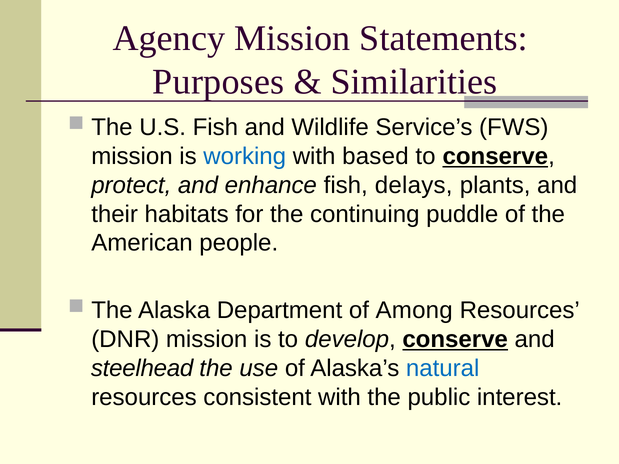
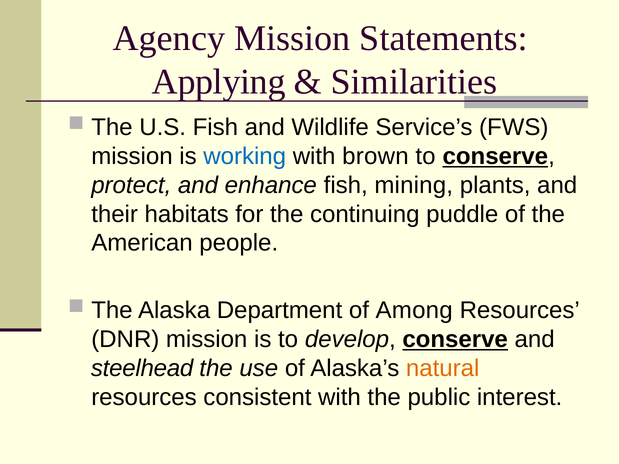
Purposes: Purposes -> Applying (219, 82)
based: based -> brown (375, 156)
delays: delays -> mining (414, 185)
natural colour: blue -> orange (443, 368)
